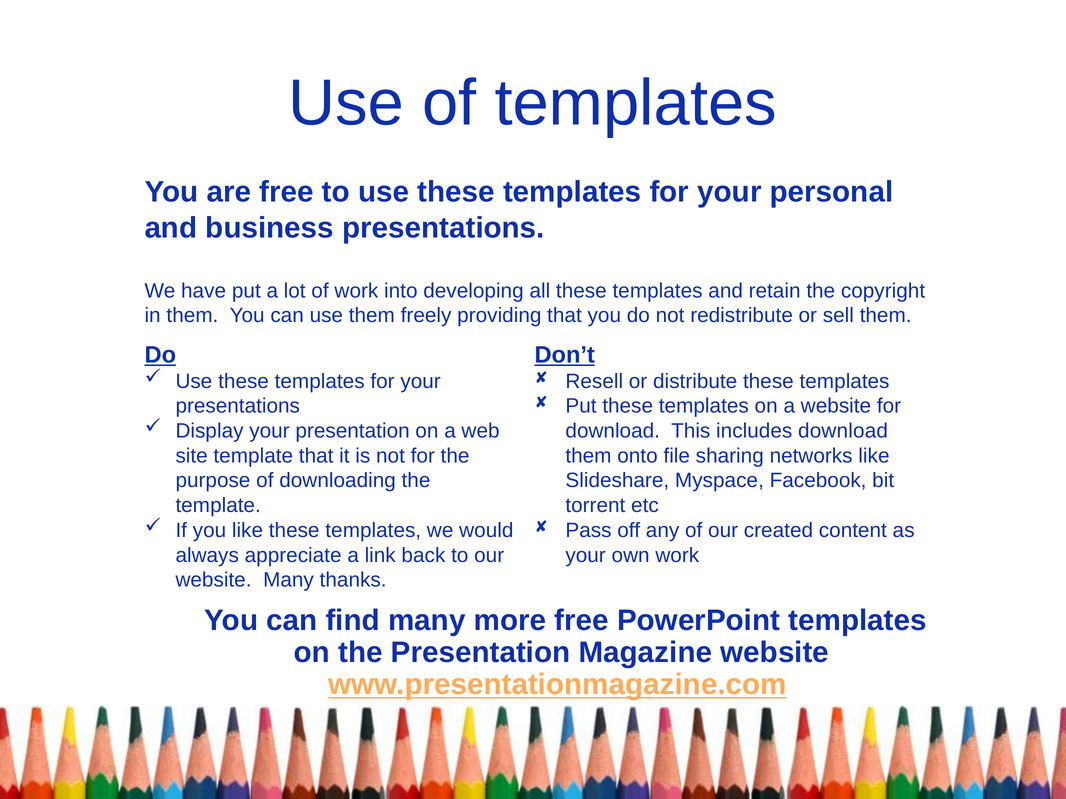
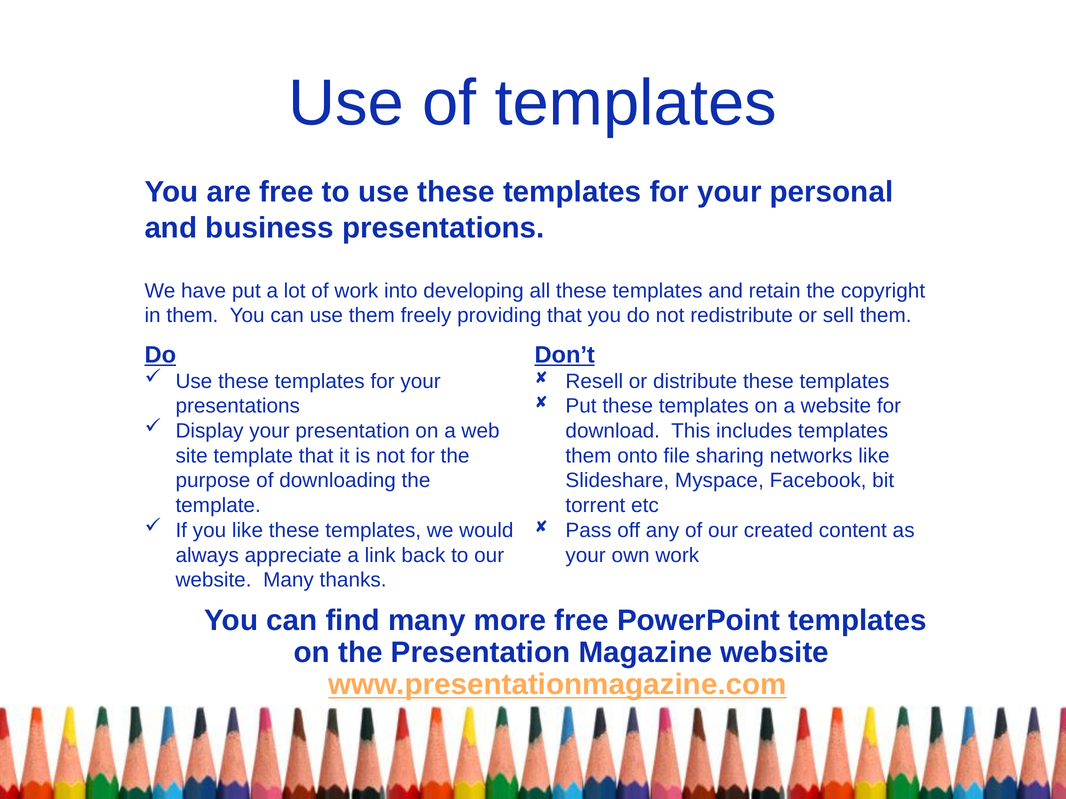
includes download: download -> templates (843, 431)
